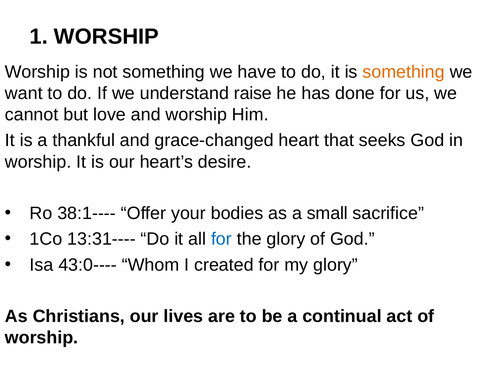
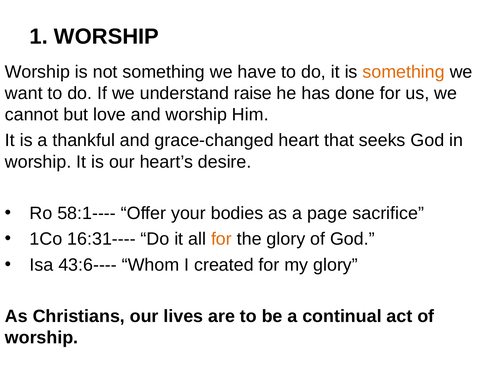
38:1----: 38:1---- -> 58:1---- (87, 214)
small: small -> page (327, 214)
13:31----: 13:31---- -> 16:31---- (102, 239)
for colour: blue -> orange (221, 239)
43:0----: 43:0---- -> 43:6---- (88, 265)
